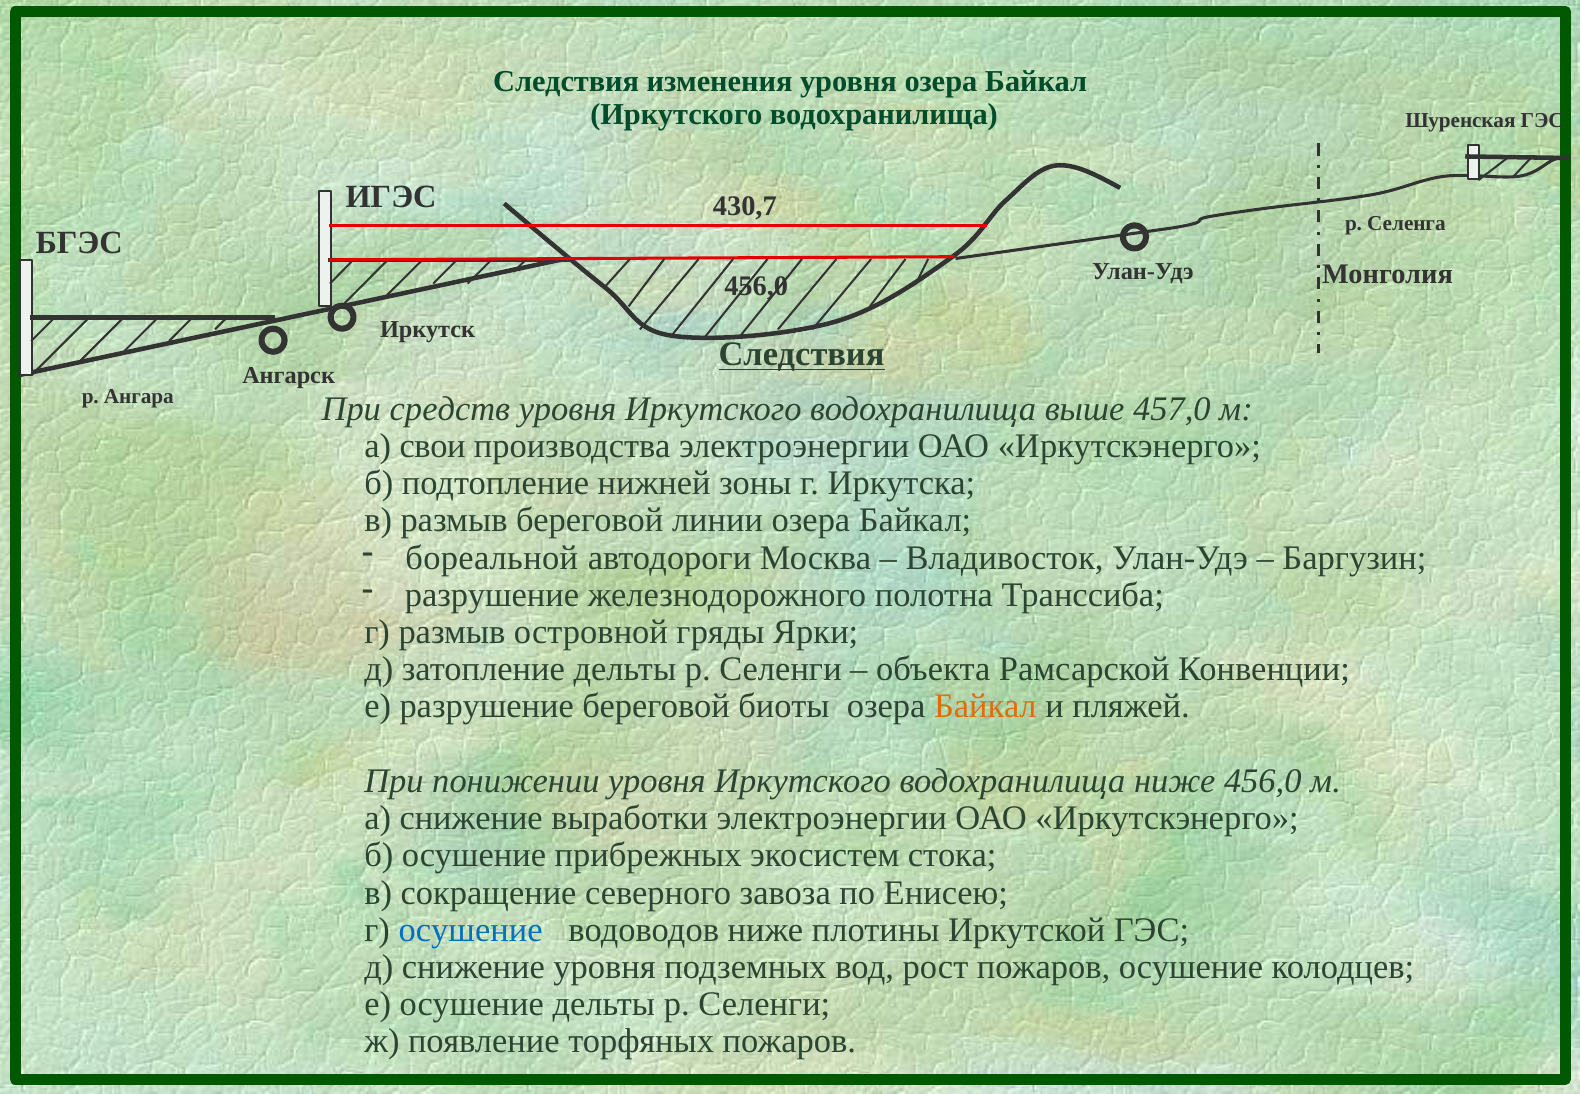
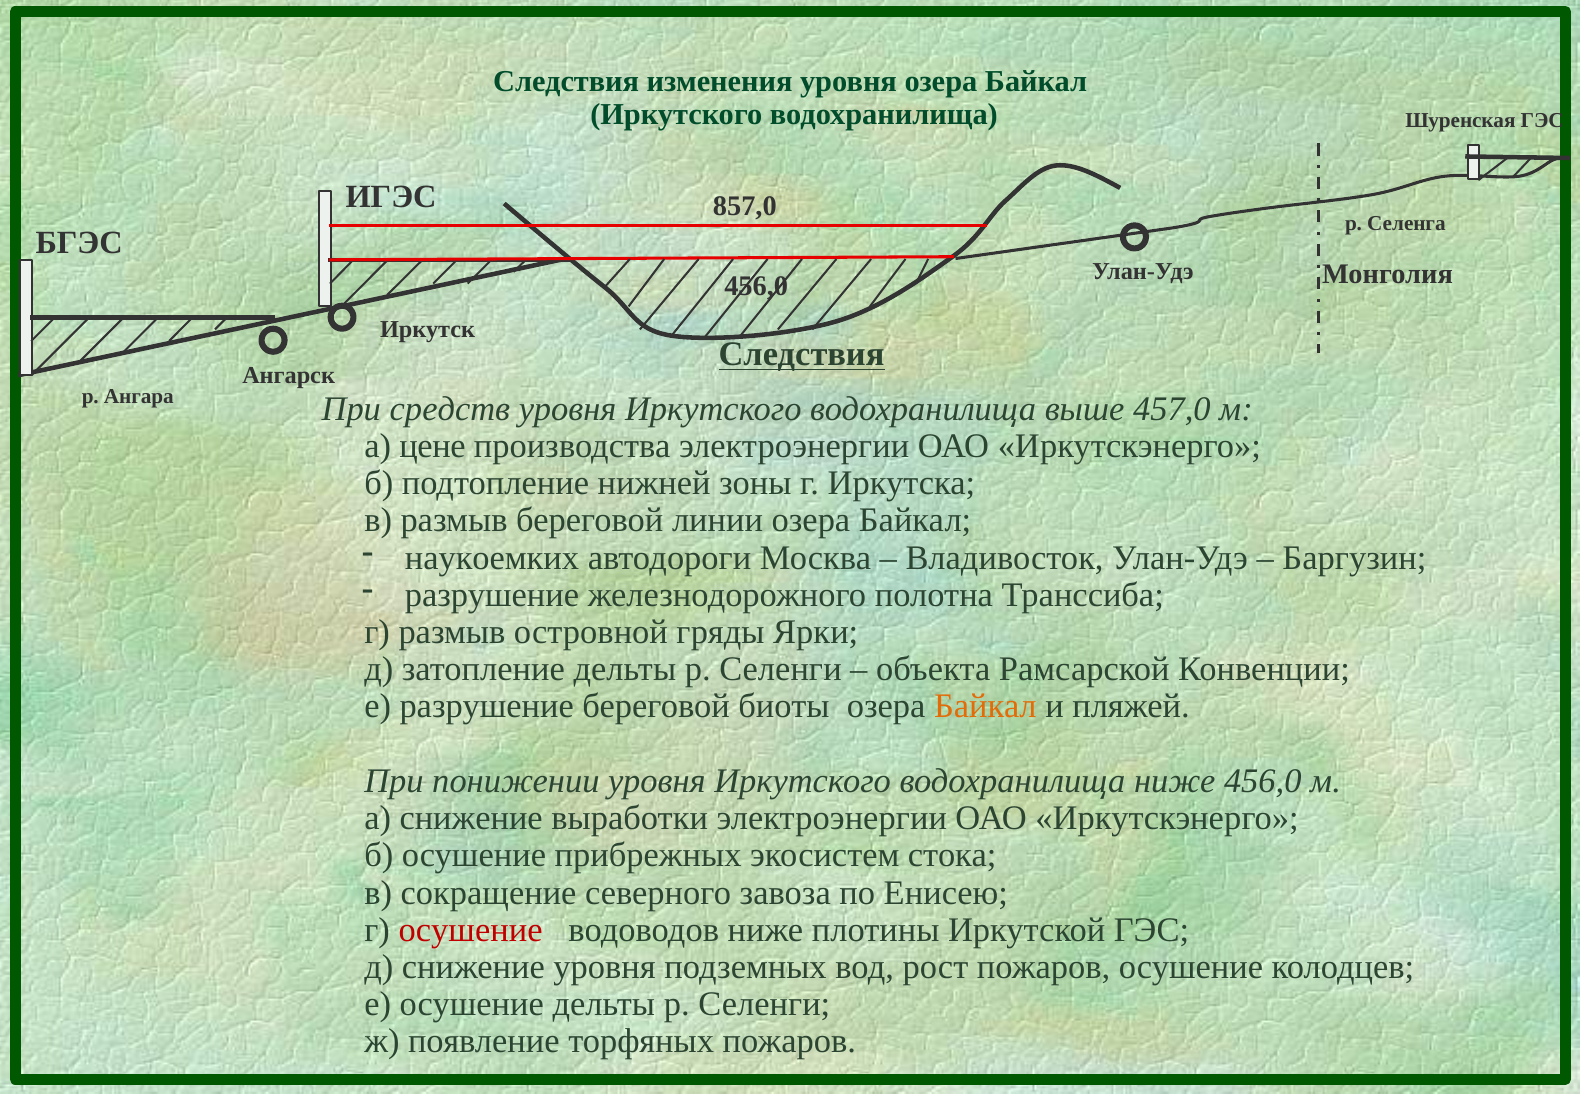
430,7: 430,7 -> 857,0 (745, 206)
свои: свои -> цене (433, 446)
бореальной: бореальной -> наукоемких (492, 558)
осушение colour: blue -> red (471, 930)
